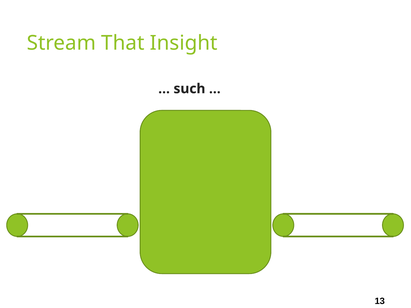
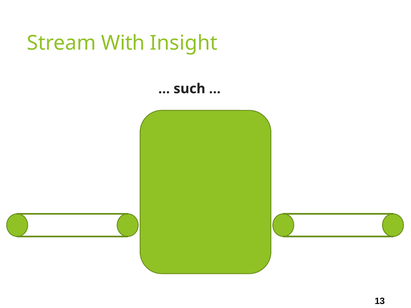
That: That -> With (123, 43)
